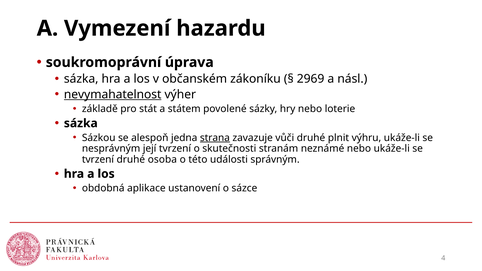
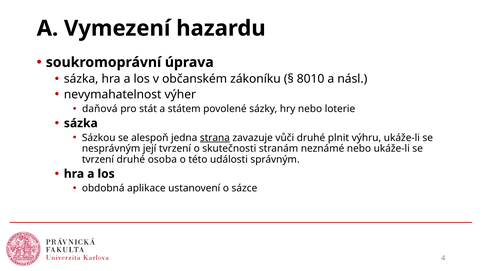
2969: 2969 -> 8010 (311, 79)
nevymahatelnost underline: present -> none (113, 94)
základě: základě -> daňová (100, 109)
